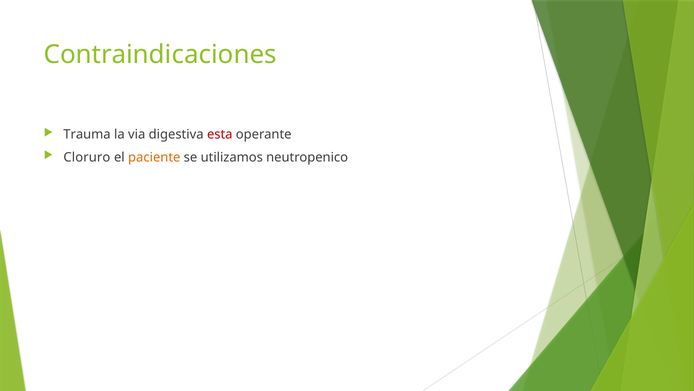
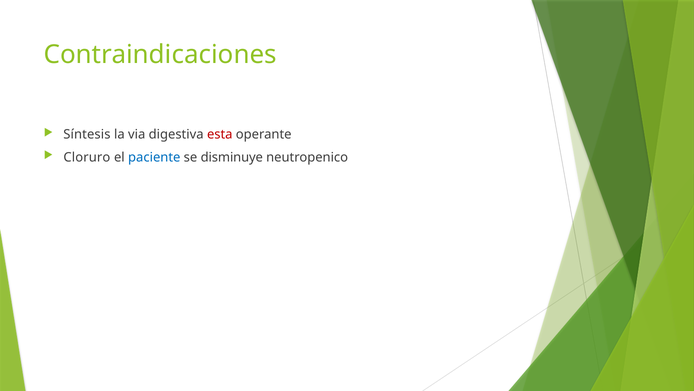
Trauma: Trauma -> Síntesis (87, 134)
paciente colour: orange -> blue (154, 157)
utilizamos: utilizamos -> disminuye (232, 157)
